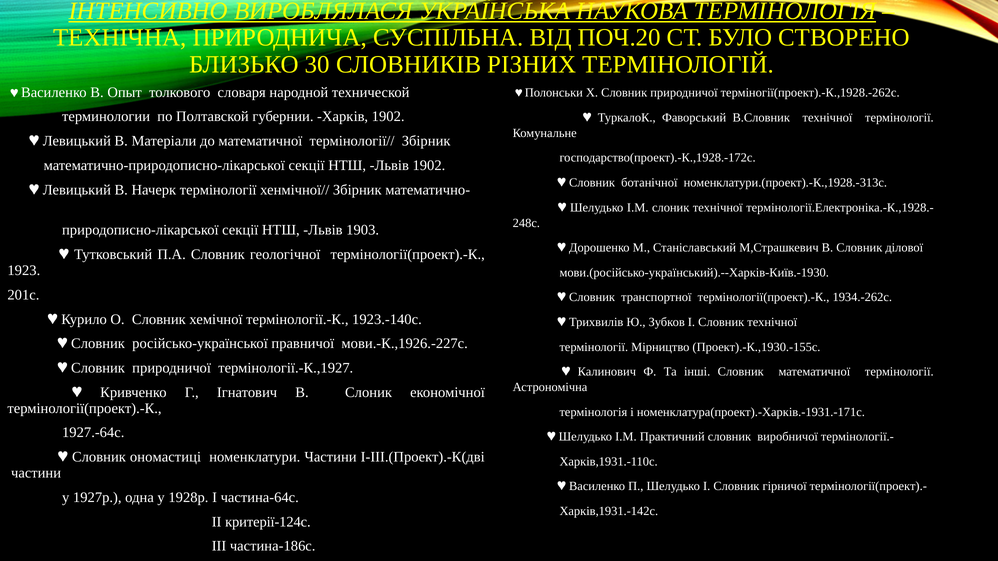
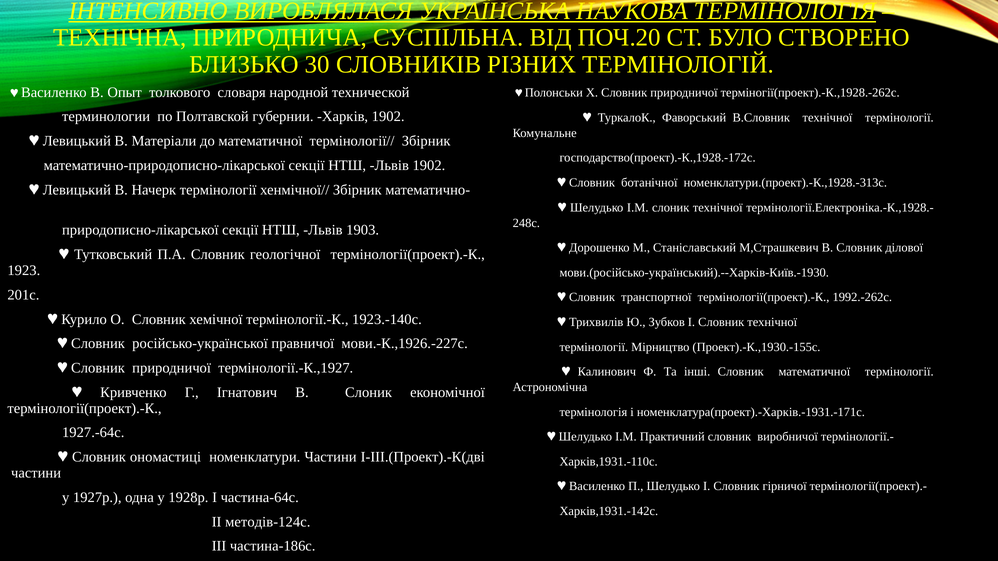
1934.-262с: 1934.-262с -> 1992.-262с (862, 297)
критерії-124с: критерії-124с -> методів-124с (268, 522)
